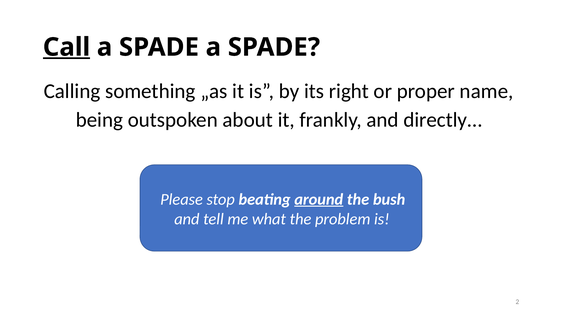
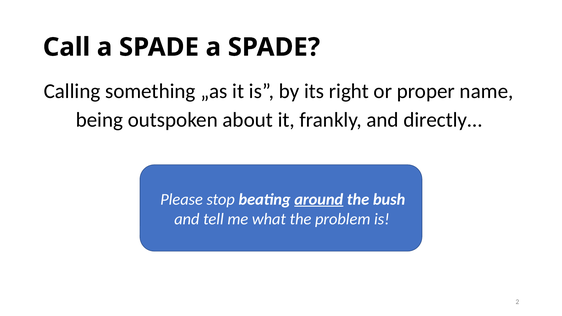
Call underline: present -> none (66, 47)
